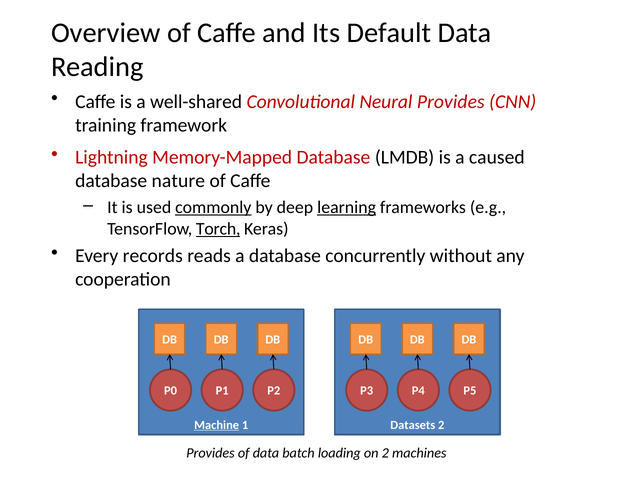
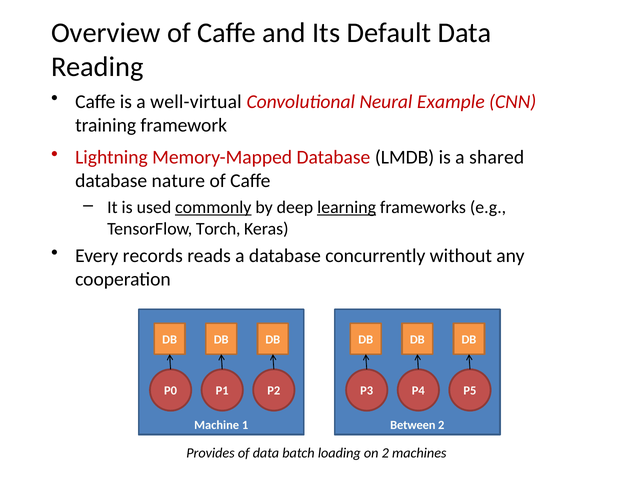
well-shared: well-shared -> well-virtual (196, 102)
Neural Provides: Provides -> Example (451, 102)
caused: caused -> shared (497, 157)
Torch underline: present -> none (218, 229)
Machine underline: present -> none (217, 425)
Datasets: Datasets -> Between (413, 425)
